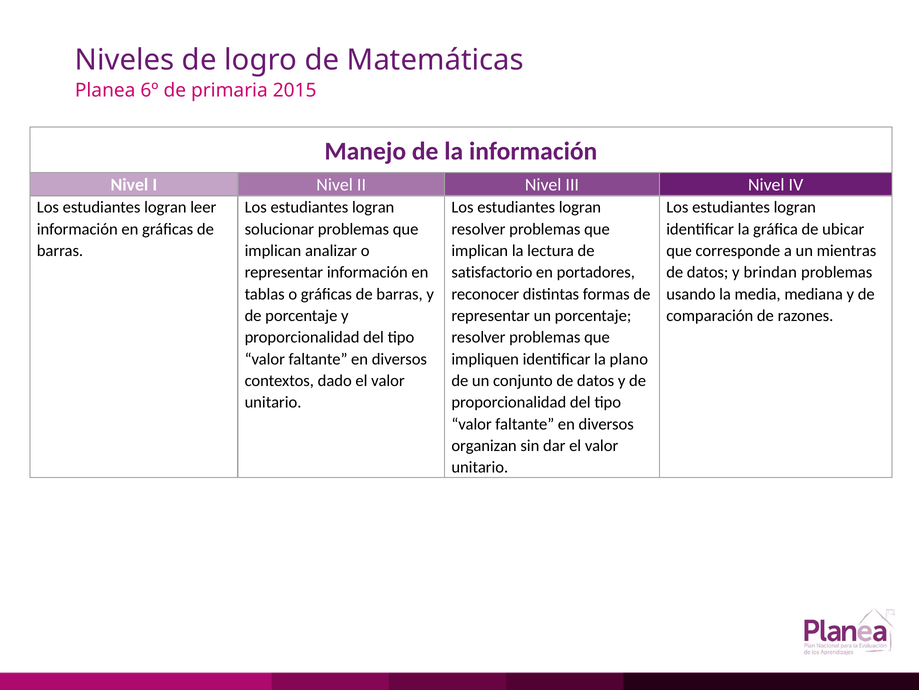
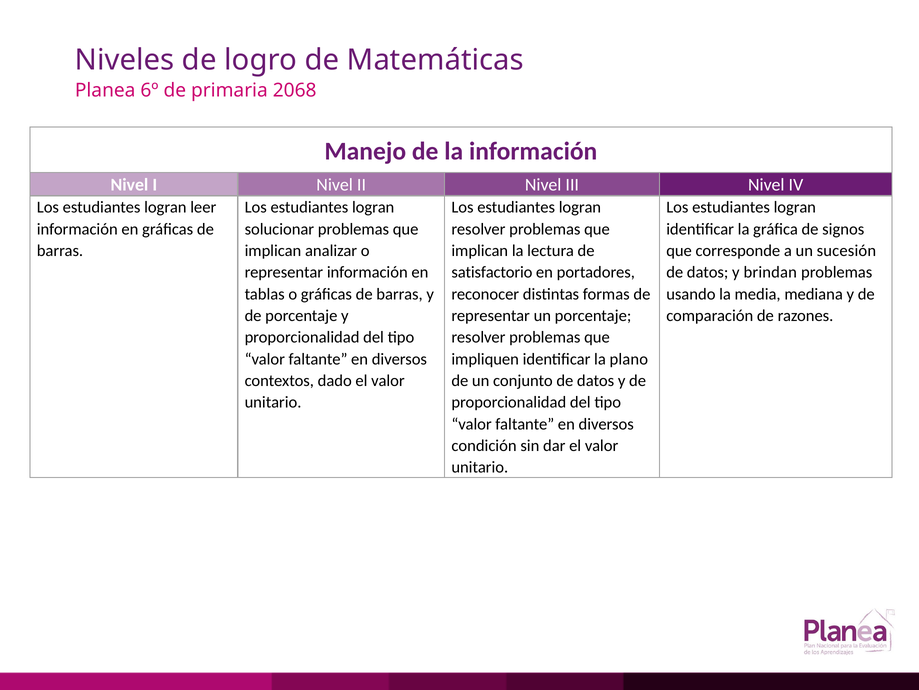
2015: 2015 -> 2068 (295, 90)
ubicar: ubicar -> signos (843, 229)
mientras: mientras -> sucesión (846, 251)
organizan: organizan -> condición (484, 445)
